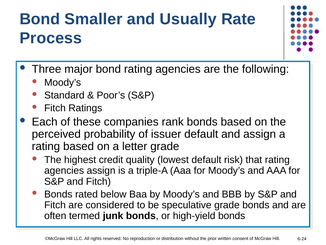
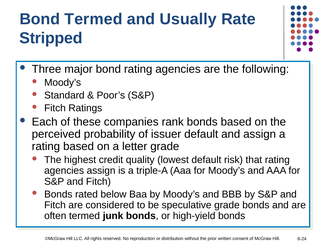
Bond Smaller: Smaller -> Termed (93, 19)
Process: Process -> Stripped (51, 38)
